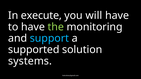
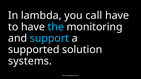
execute: execute -> lambda (41, 16)
will: will -> call (94, 16)
the colour: light green -> light blue (56, 27)
